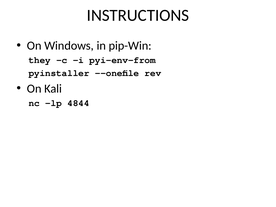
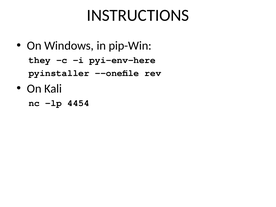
pyi-env-from: pyi-env-from -> pyi-env-here (123, 60)
4844: 4844 -> 4454 (78, 103)
